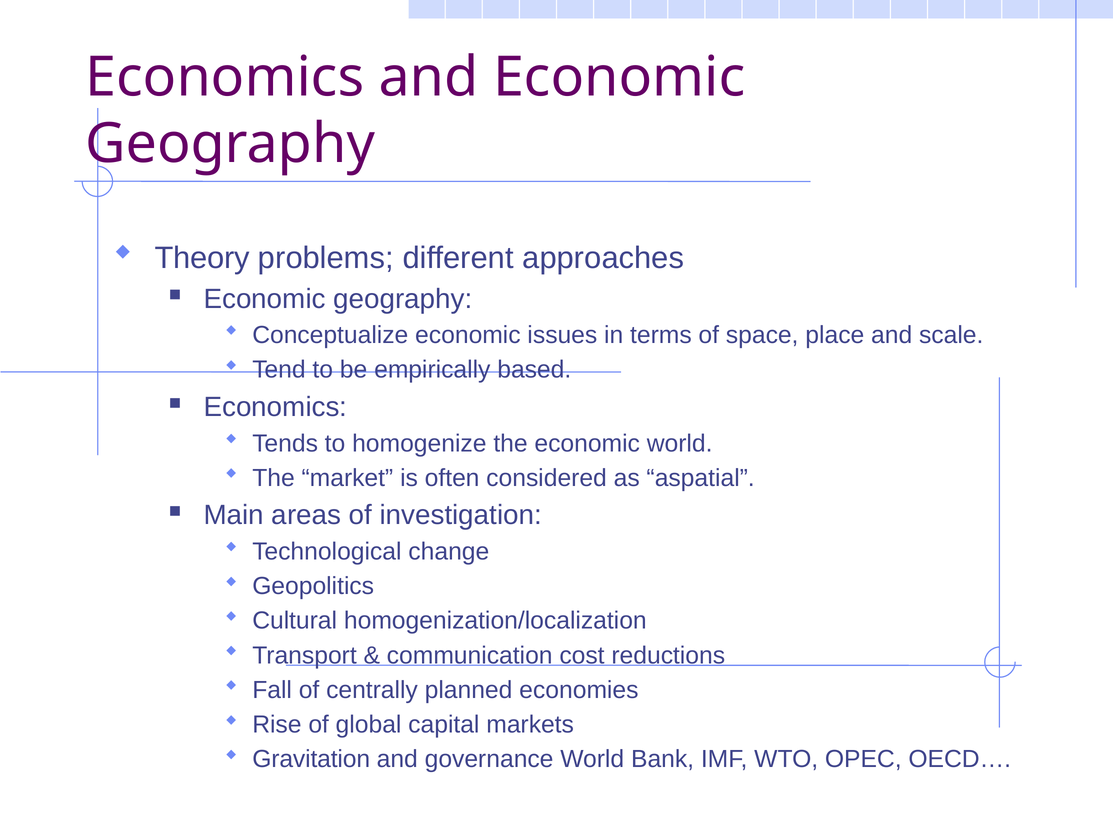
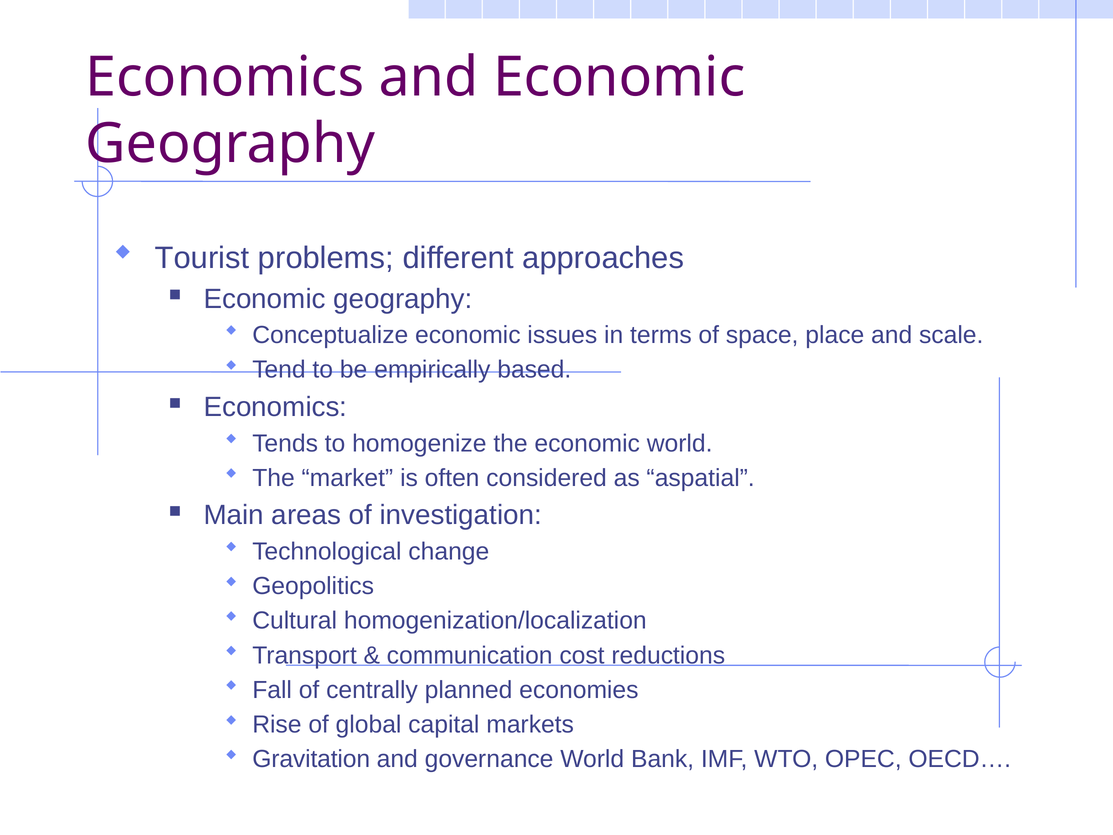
Theory: Theory -> Tourist (202, 258)
